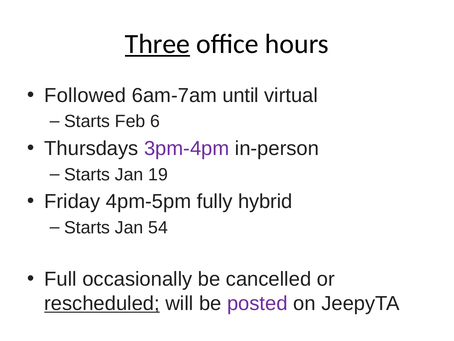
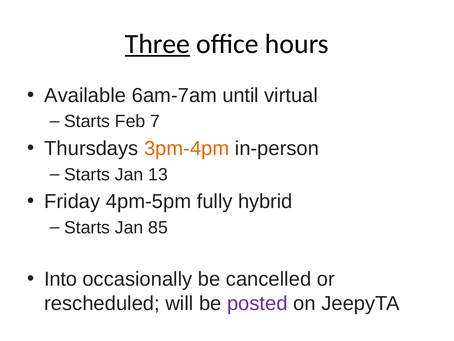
Followed: Followed -> Available (85, 95)
6: 6 -> 7 (155, 121)
3pm-4pm colour: purple -> orange (187, 148)
19: 19 -> 13 (158, 174)
54: 54 -> 85 (158, 227)
Full: Full -> Into (61, 279)
rescheduled underline: present -> none (102, 303)
